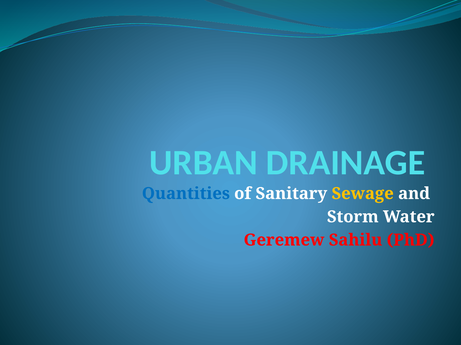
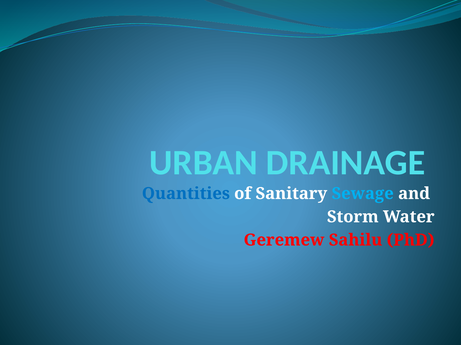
Sewage colour: yellow -> light blue (363, 194)
